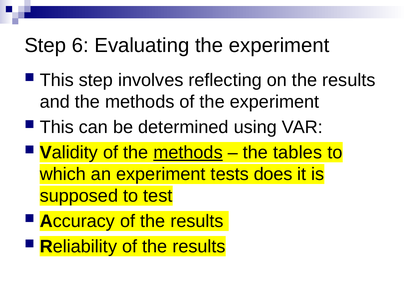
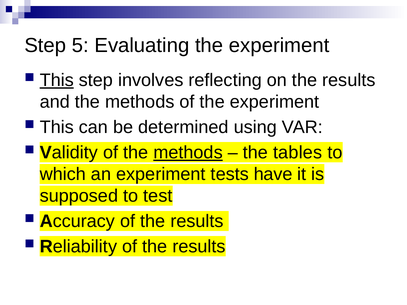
6: 6 -> 5 (80, 46)
This underline: none -> present (57, 80)
does: does -> have (273, 174)
